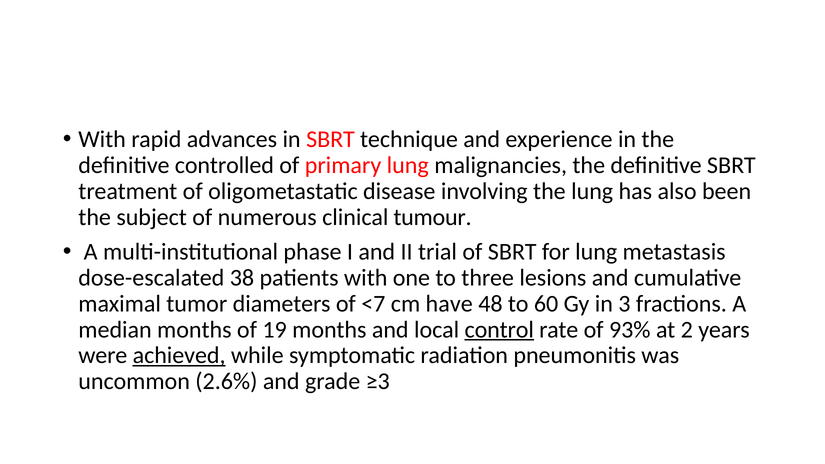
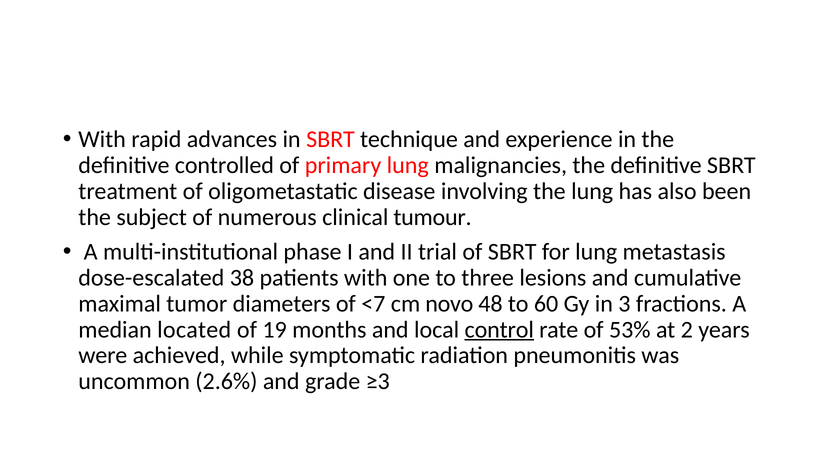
have: have -> novo (449, 304)
median months: months -> located (194, 330)
93%: 93% -> 53% (630, 330)
achieved underline: present -> none (179, 356)
